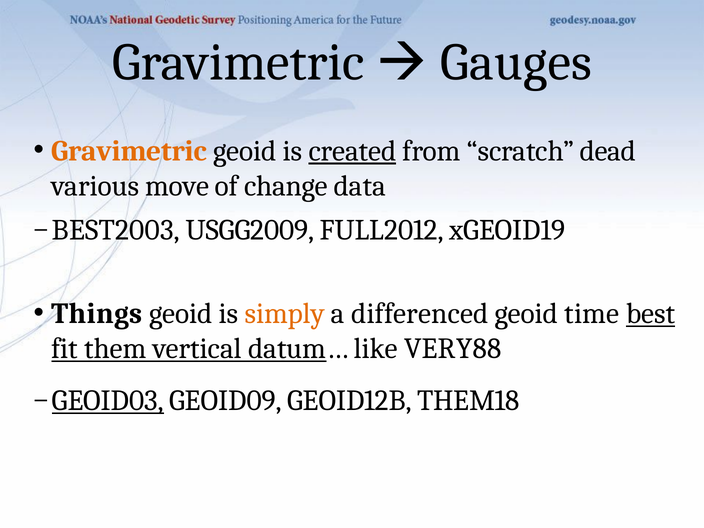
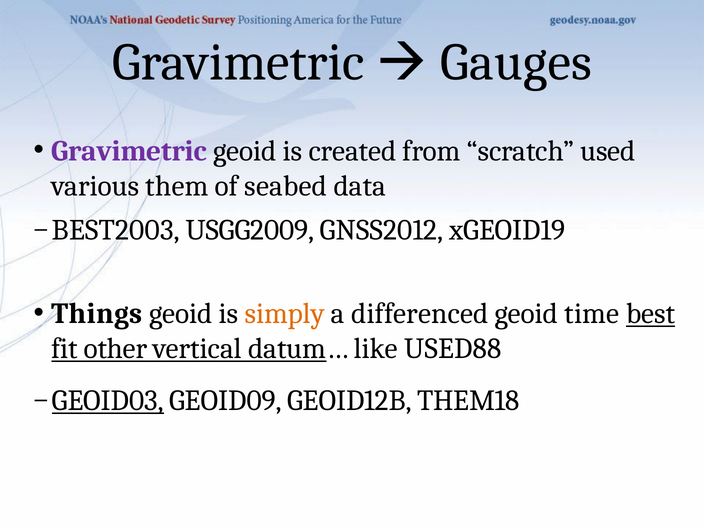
Gravimetric colour: orange -> purple (129, 151)
created underline: present -> none (352, 151)
dead: dead -> used (608, 151)
move: move -> them (177, 186)
change: change -> seabed (286, 186)
FULL2012: FULL2012 -> GNSS2012 (382, 230)
them: them -> other (116, 349)
VERY88: VERY88 -> USED88 (453, 349)
